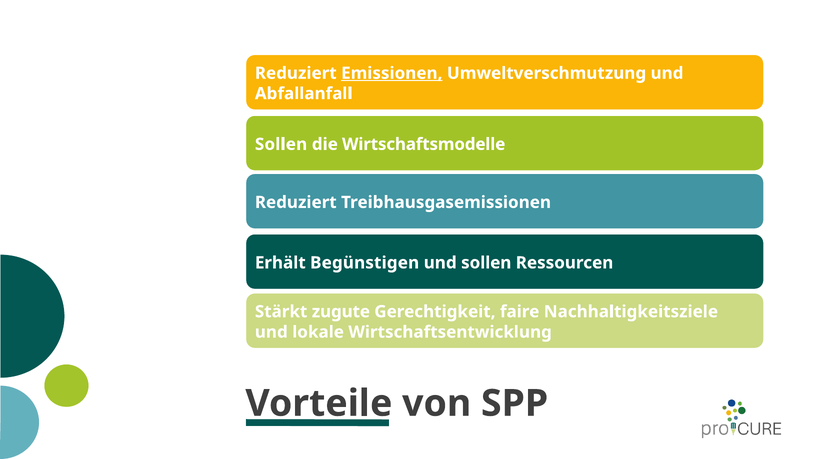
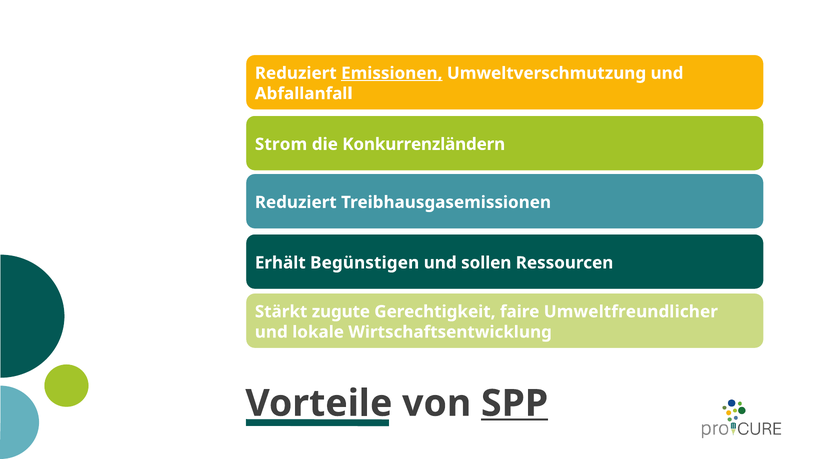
Sollen: Sollen -> Strom (281, 144)
Wirtschaftsmodelle: Wirtschaftsmodelle -> Konkurrenzländern (424, 144)
Nachhaltigkeitsziele: Nachhaltigkeitsziele -> Umweltfreundlicher (631, 312)
SPP underline: none -> present (515, 404)
